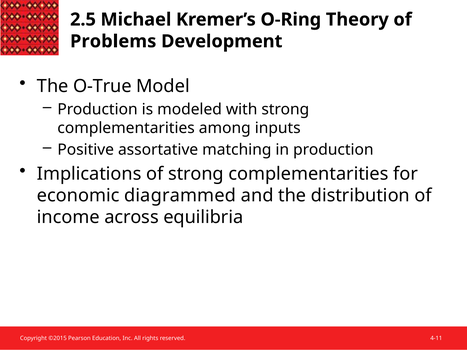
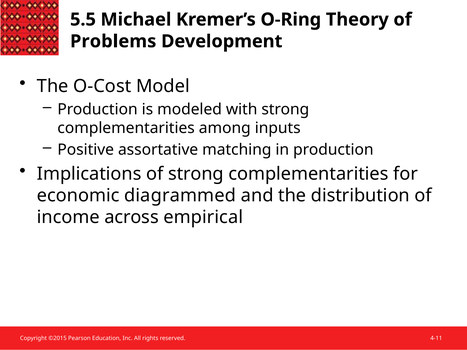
2.5: 2.5 -> 5.5 (83, 20)
O-True: O-True -> O-Cost (102, 86)
equilibria: equilibria -> empirical (203, 217)
